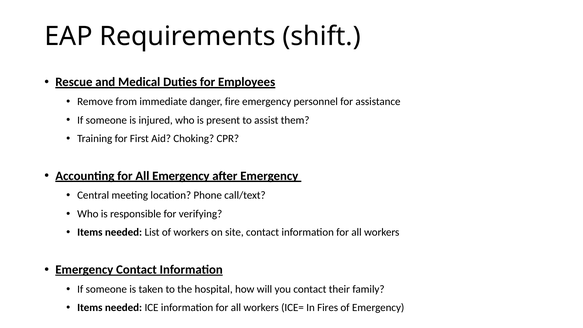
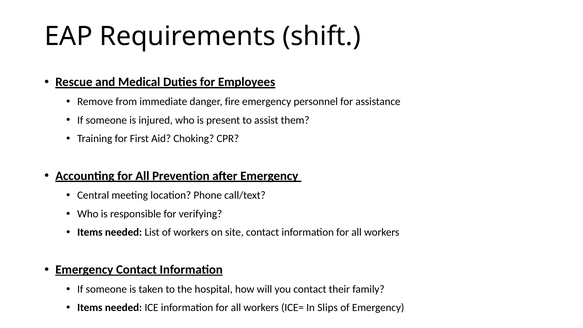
All Emergency: Emergency -> Prevention (181, 176)
Fires: Fires -> Slips (328, 308)
